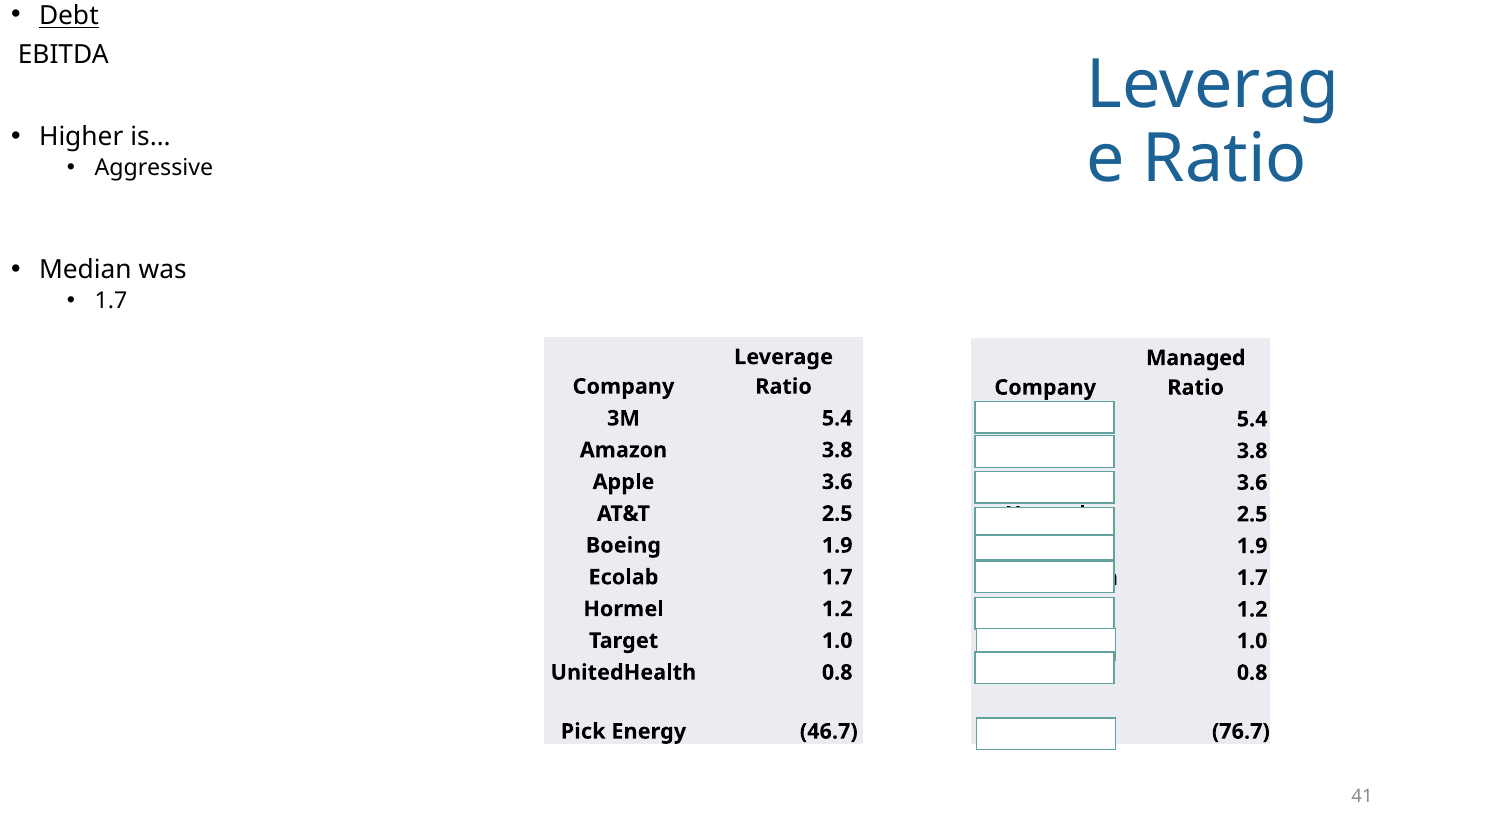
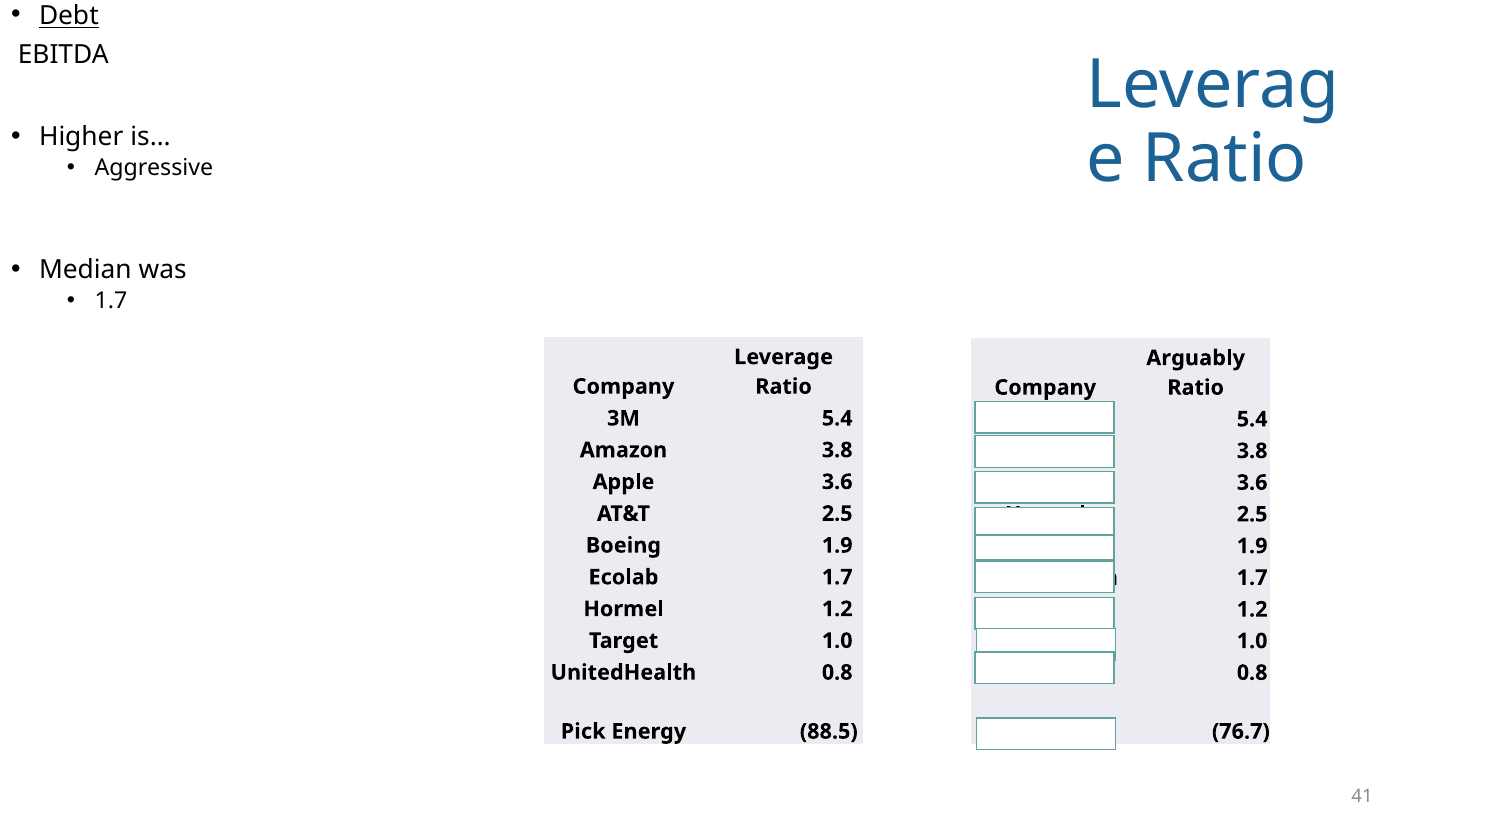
Managed: Managed -> Arguably (1196, 358)
46.7: 46.7 -> 88.5 (829, 731)
